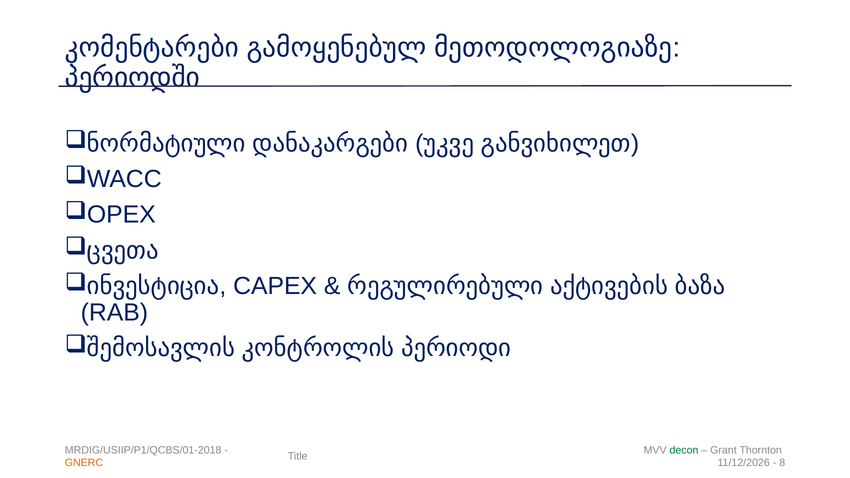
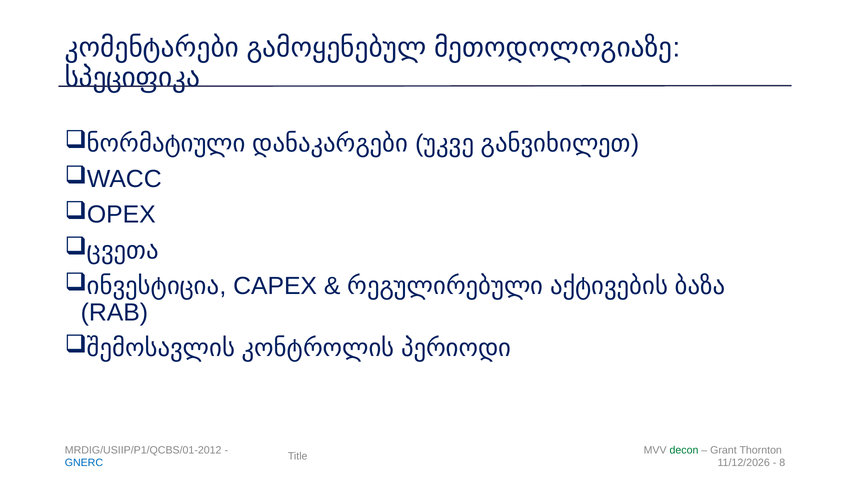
პერიოდში: პერიოდში -> სპეციფიკა (132, 78)
MRDIG/USIIP/P1/QCBS/01-2018: MRDIG/USIIP/P1/QCBS/01-2018 -> MRDIG/USIIP/P1/QCBS/01-2012 (143, 450)
GNERC colour: orange -> blue (84, 463)
